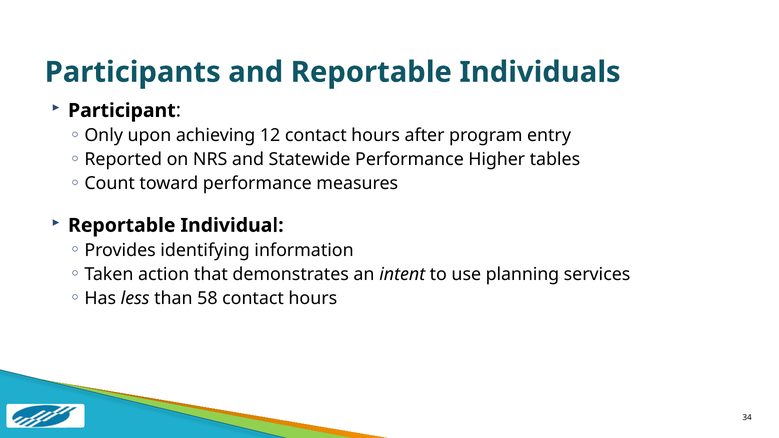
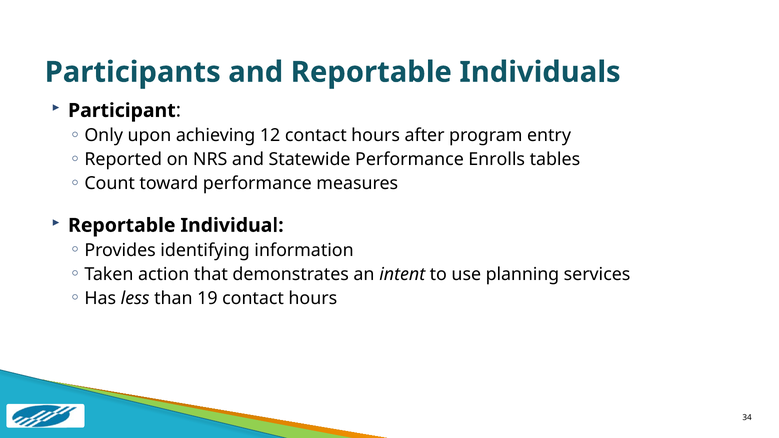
Higher: Higher -> Enrolls (497, 159)
58: 58 -> 19 (207, 298)
